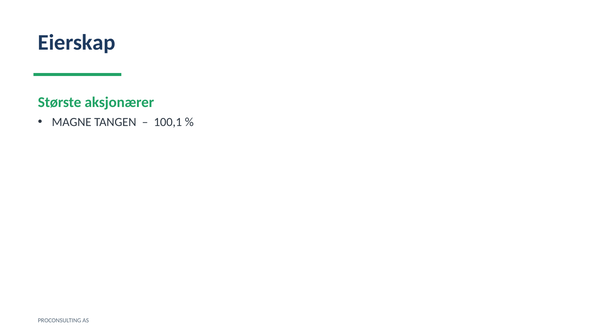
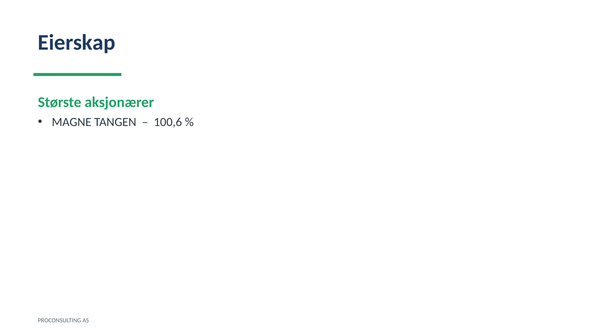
100,1: 100,1 -> 100,6 (168, 122)
